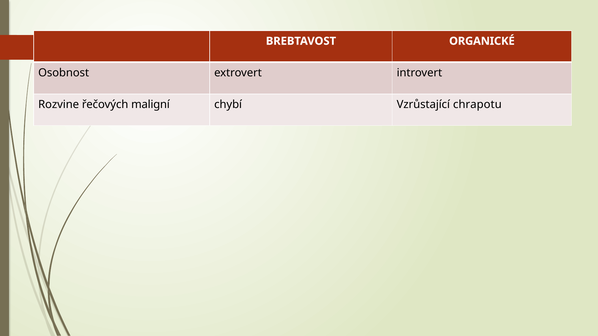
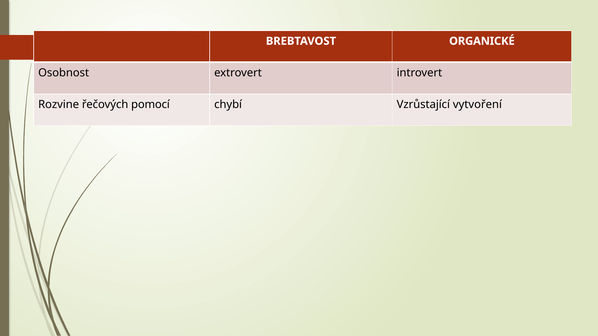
maligní: maligní -> pomocí (150, 105)
chrapotu: chrapotu -> vytvoření (477, 105)
